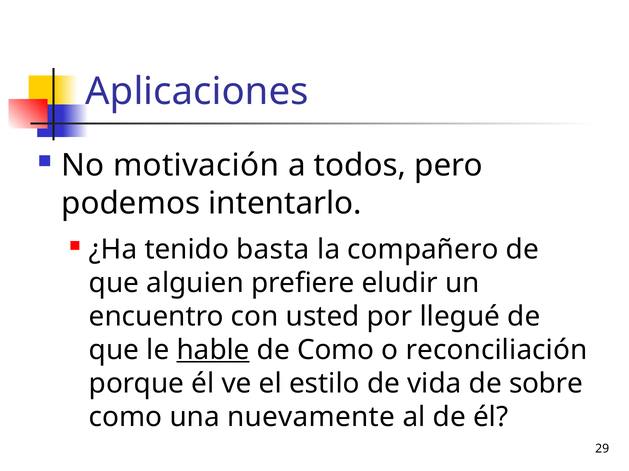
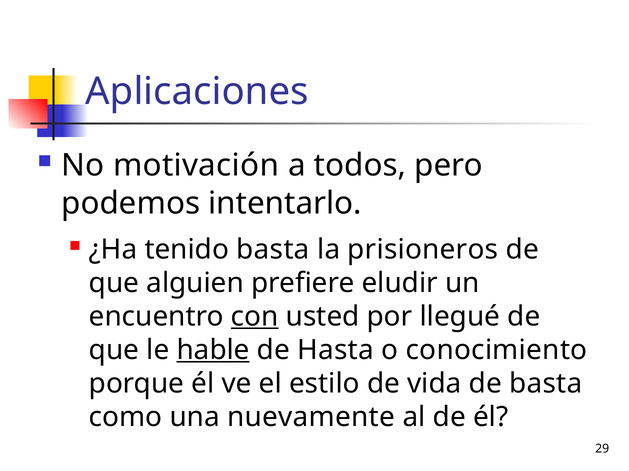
compañero: compañero -> prisioneros (423, 250)
con underline: none -> present (255, 317)
de Como: Como -> Hasta (335, 350)
reconciliación: reconciliación -> conocimiento (496, 350)
de sobre: sobre -> basta (546, 384)
